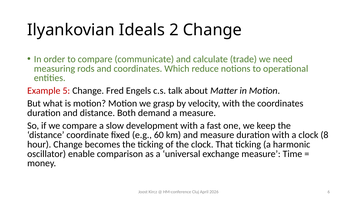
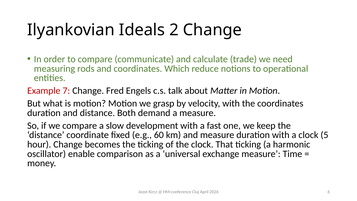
5: 5 -> 7 (66, 91)
8: 8 -> 5 (324, 135)
